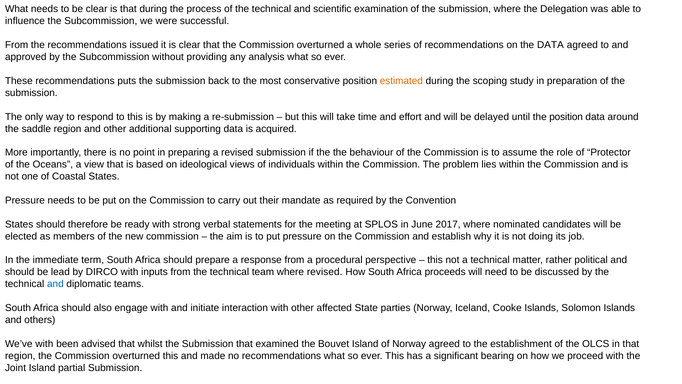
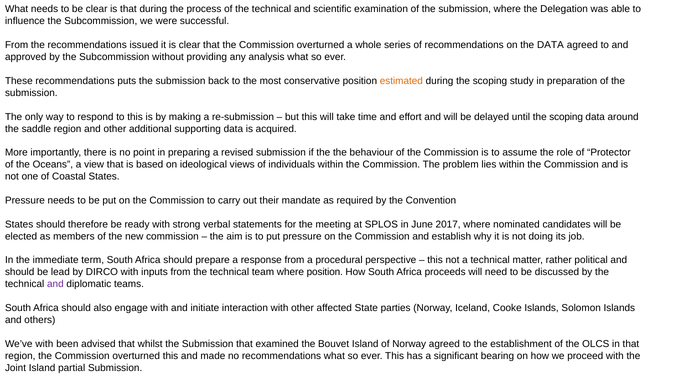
until the position: position -> scoping (566, 117)
where revised: revised -> position (325, 272)
and colour: blue -> purple (55, 284)
